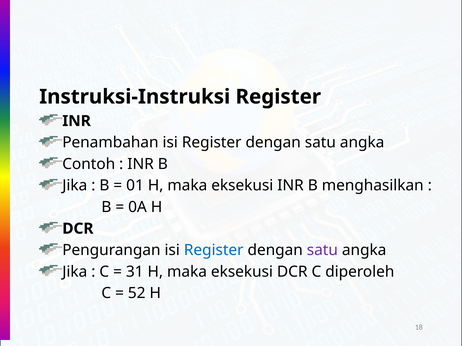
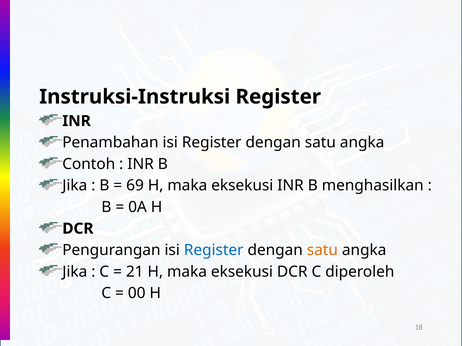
01: 01 -> 69 (135, 186)
satu colour: purple -> orange (322, 250)
31: 31 -> 21 (135, 272)
52: 52 -> 00 (137, 294)
